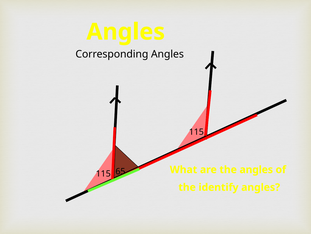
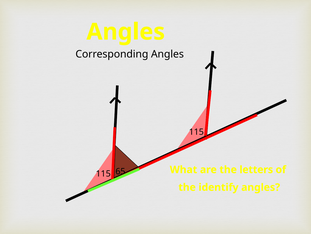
the angles: angles -> letters (256, 169)
